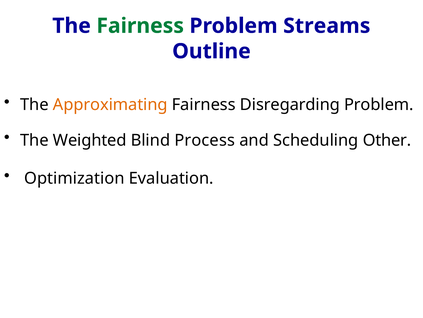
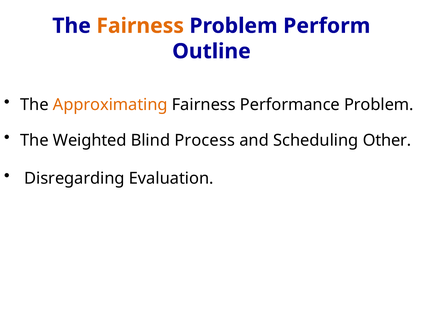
Fairness colour: green -> orange (140, 26)
Streams: Streams -> Perform (327, 26)
Disregarding: Disregarding -> Performance (290, 105)
Optimization: Optimization -> Disregarding (74, 178)
